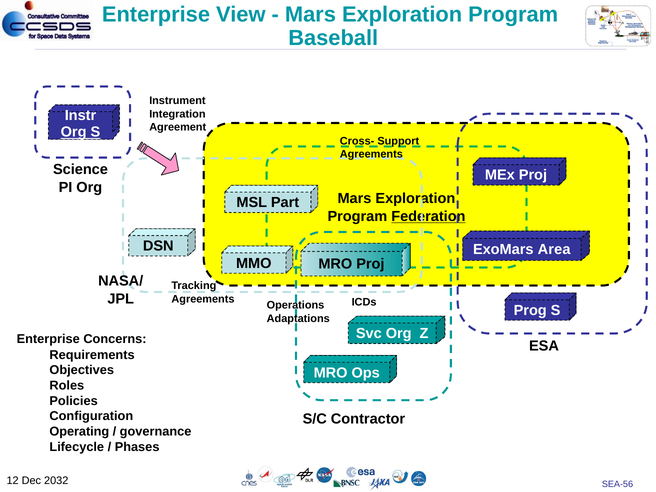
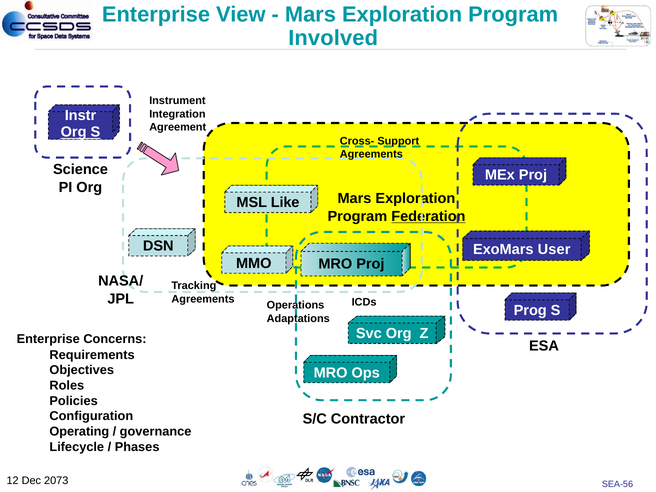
Baseball: Baseball -> Involved (333, 38)
Part: Part -> Like (285, 203)
Area: Area -> User (554, 250)
2032: 2032 -> 2073 (56, 481)
